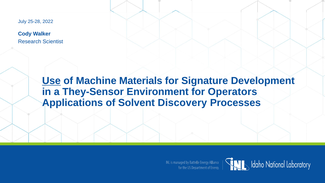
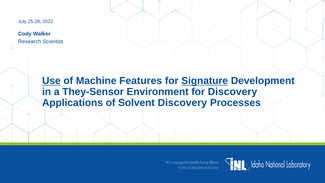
Materials: Materials -> Features (141, 81)
Signature underline: none -> present (205, 81)
for Operators: Operators -> Discovery (232, 92)
